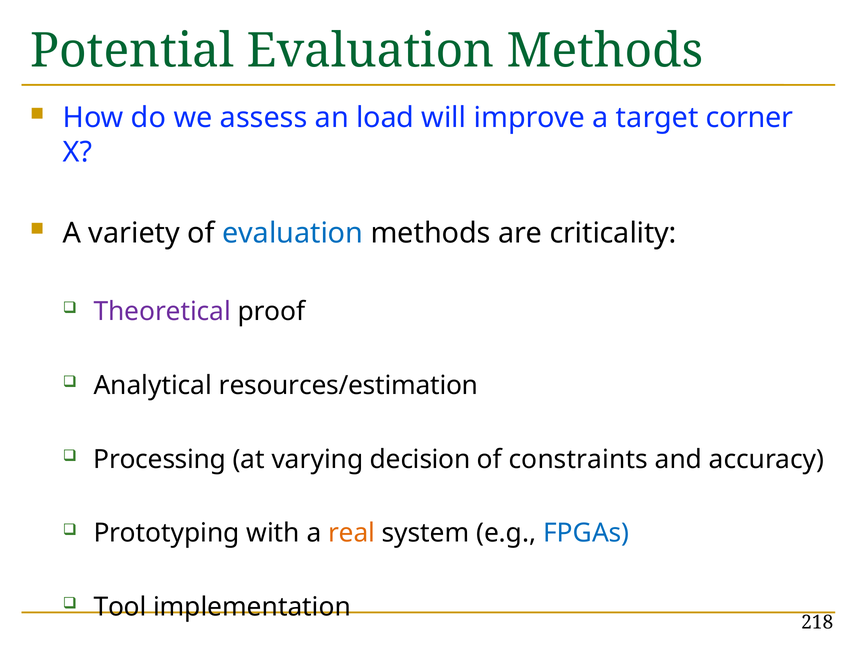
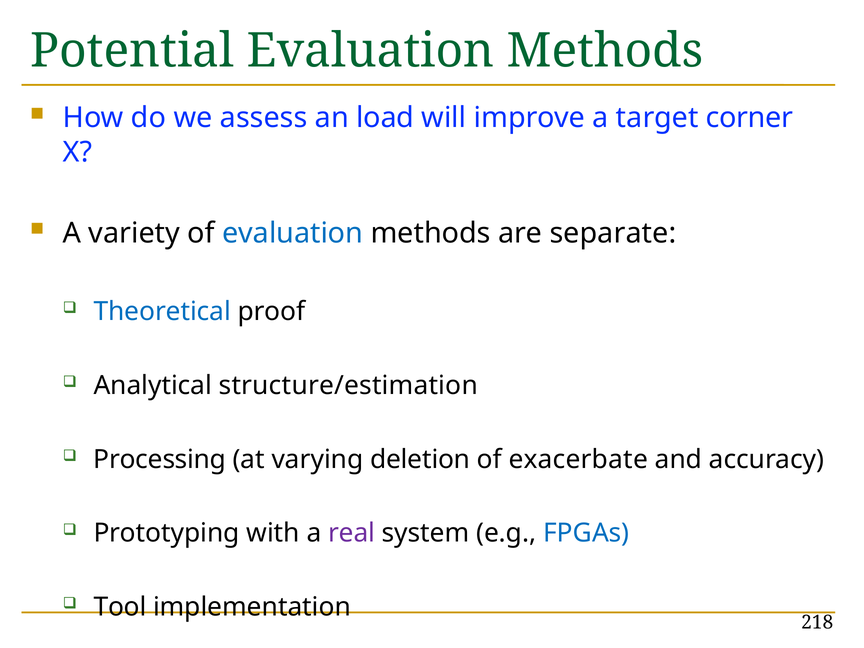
criticality: criticality -> separate (613, 233)
Theoretical colour: purple -> blue (162, 312)
resources/estimation: resources/estimation -> structure/estimation (348, 385)
decision: decision -> deletion (420, 459)
constraints: constraints -> exacerbate (578, 459)
real colour: orange -> purple (352, 533)
